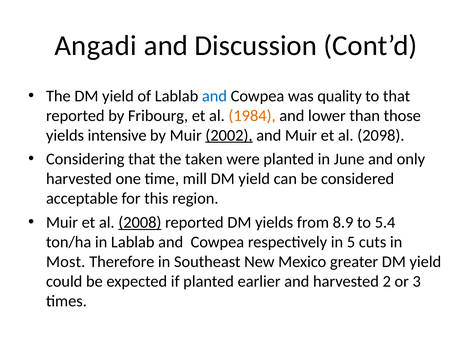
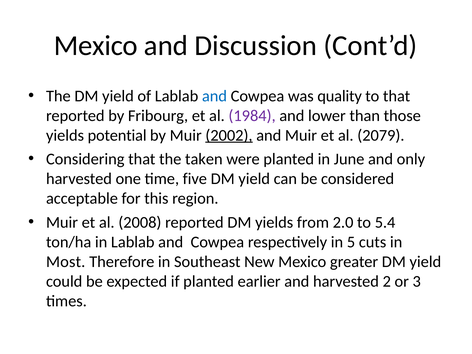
Angadi: Angadi -> Mexico (96, 46)
1984 colour: orange -> purple (252, 116)
intensive: intensive -> potential (117, 135)
2098: 2098 -> 2079 (381, 135)
mill: mill -> five (195, 179)
2008 underline: present -> none (140, 222)
8.9: 8.9 -> 2.0 (343, 222)
